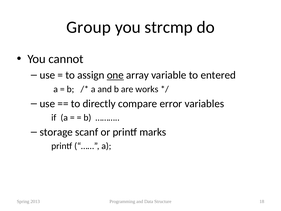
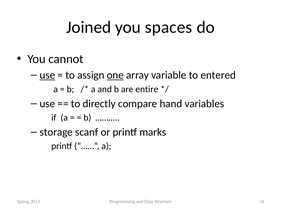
Group: Group -> Joined (89, 27)
strcmp: strcmp -> spaces (169, 27)
use underline: none -> present (47, 75)
works: works -> entire (147, 89)
error: error -> hand (171, 104)
